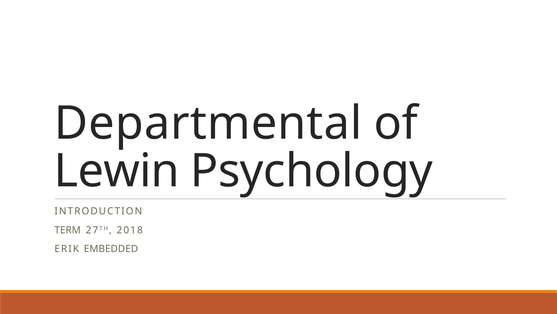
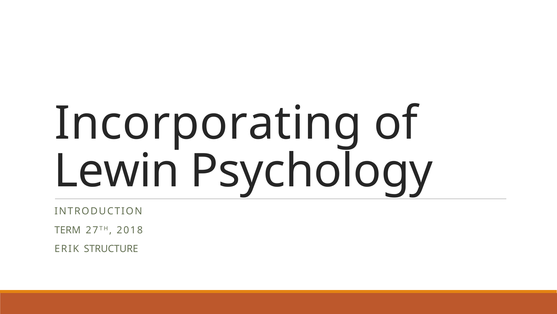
Departmental: Departmental -> Incorporating (208, 123)
EMBEDDED: EMBEDDED -> STRUCTURE (111, 248)
